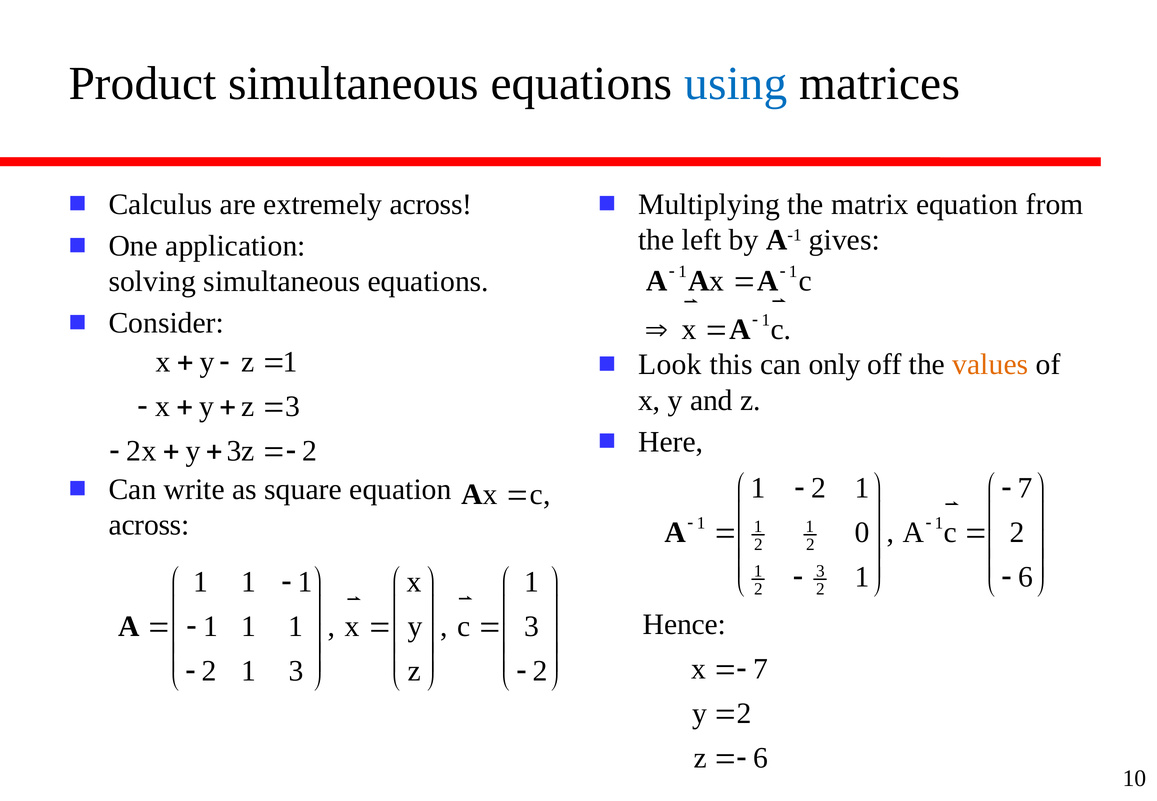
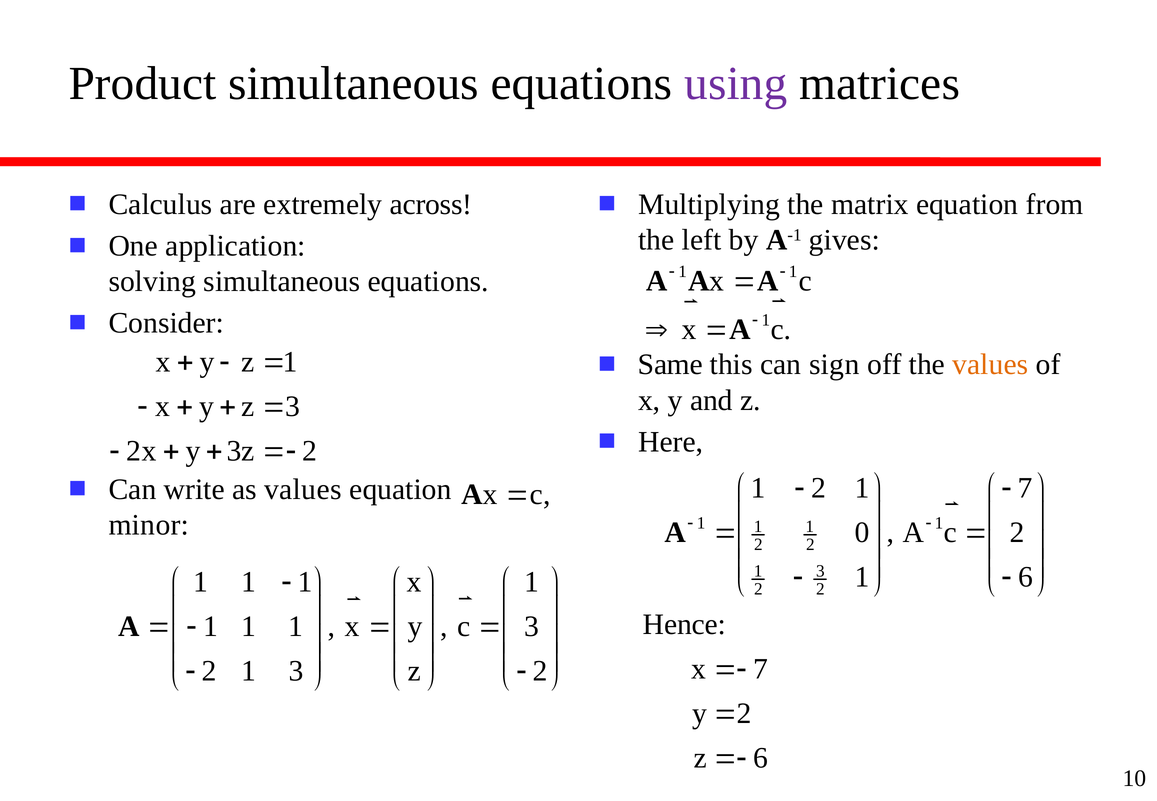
using colour: blue -> purple (736, 84)
Look: Look -> Same (670, 365)
only: only -> sign (834, 365)
as square: square -> values (303, 489)
across: across -> minor (149, 525)
